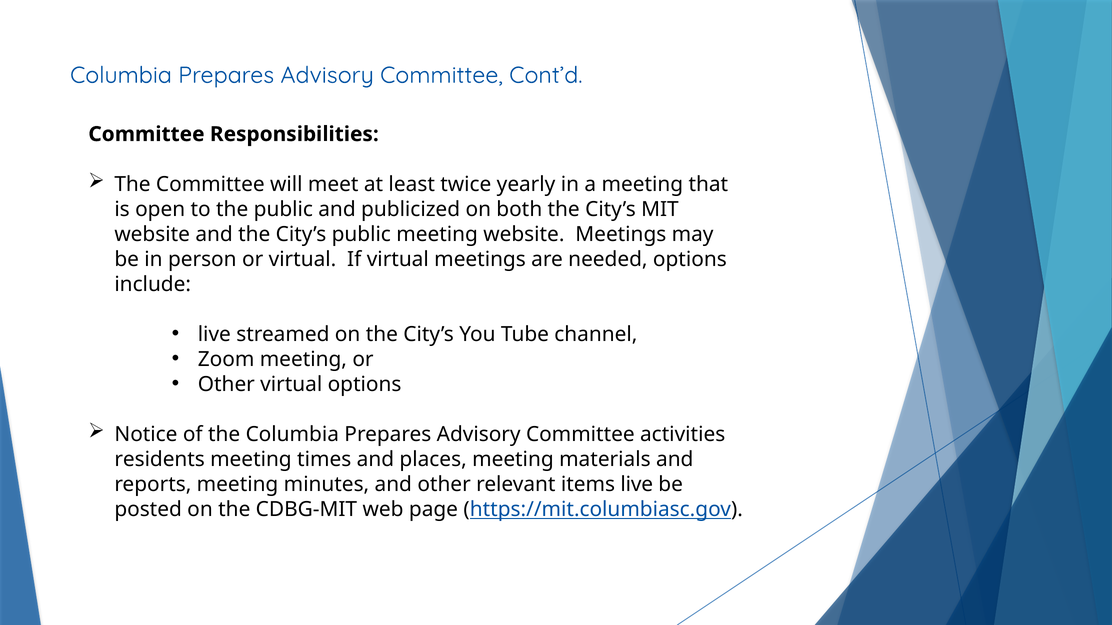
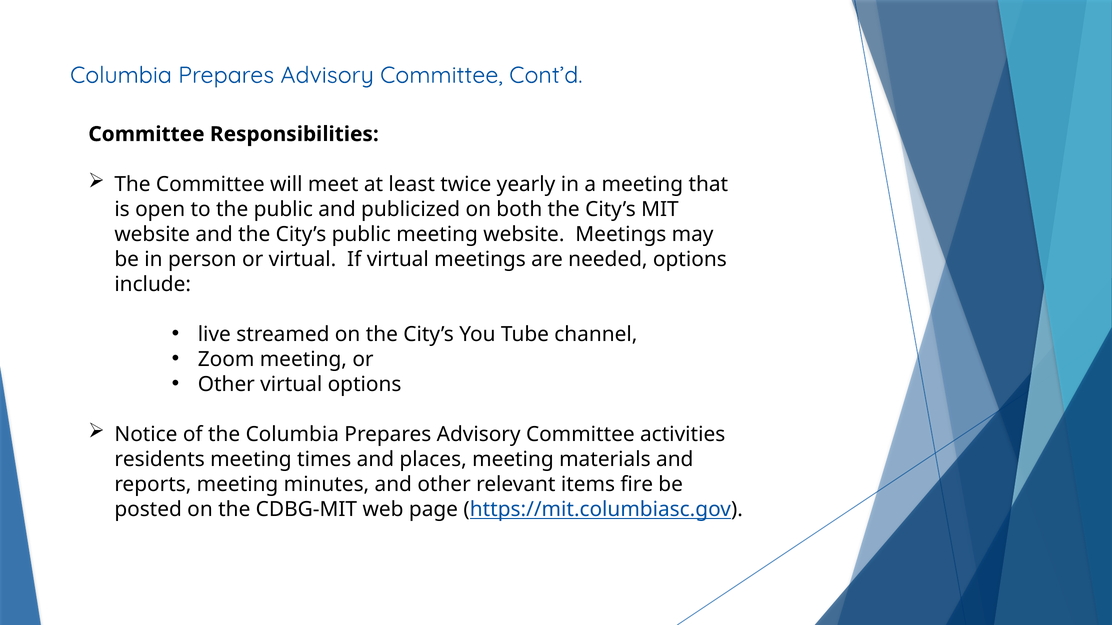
items live: live -> fire (637, 485)
